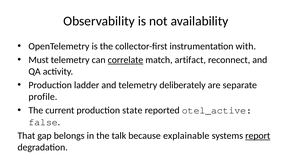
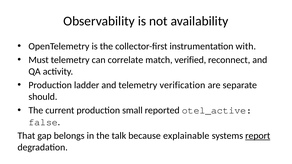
correlate underline: present -> none (125, 60)
artifact: artifact -> verified (190, 60)
deliberately: deliberately -> verification (182, 85)
profile: profile -> should (43, 97)
state: state -> small (132, 111)
